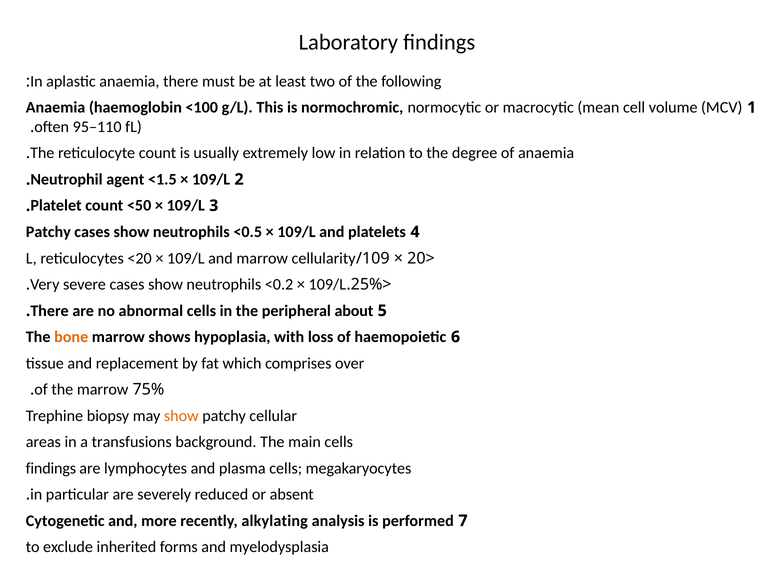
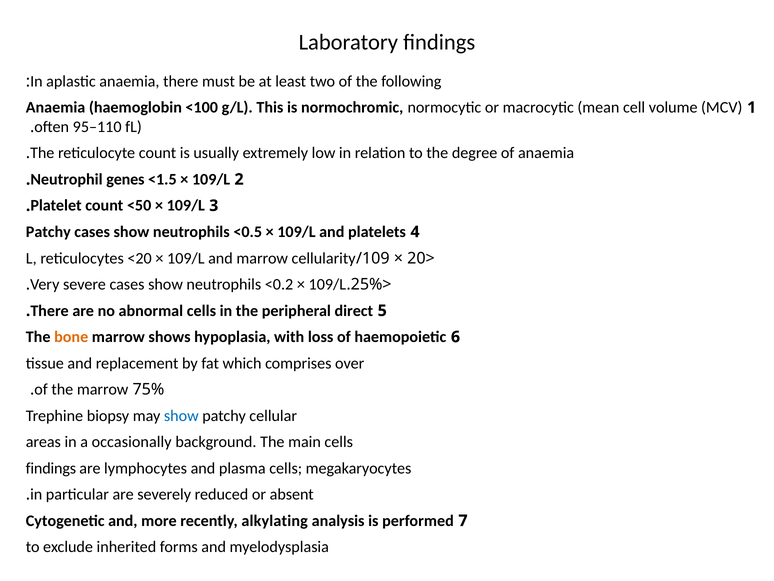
agent: agent -> genes (125, 179)
about: about -> direct (354, 310)
show colour: orange -> blue (181, 415)
transfusions: transfusions -> occasionally (132, 442)
